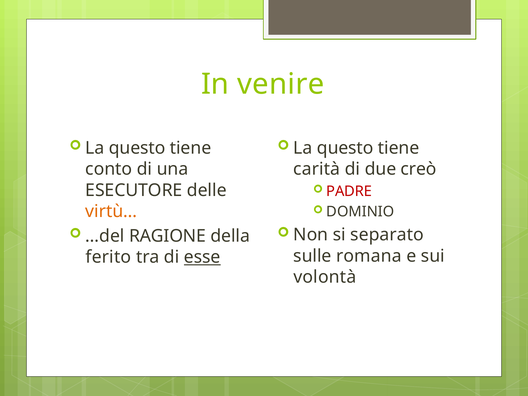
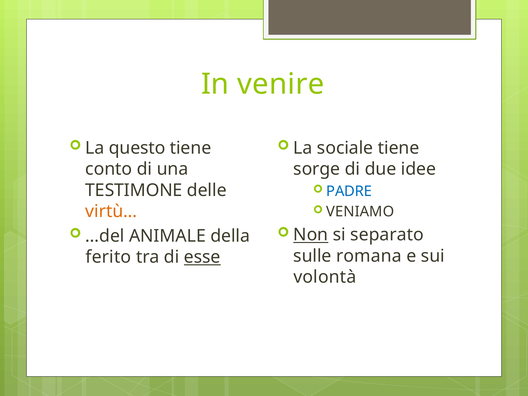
questo: questo -> sociale (345, 148)
carità: carità -> sorge (317, 169)
creò: creò -> idee (418, 169)
PADRE colour: red -> blue (349, 191)
ESECUTORE: ESECUTORE -> TESTIMONE (134, 190)
DOMINIO: DOMINIO -> VENIAMO (360, 212)
Non underline: none -> present (311, 235)
RAGIONE: RAGIONE -> ANIMALE (167, 236)
